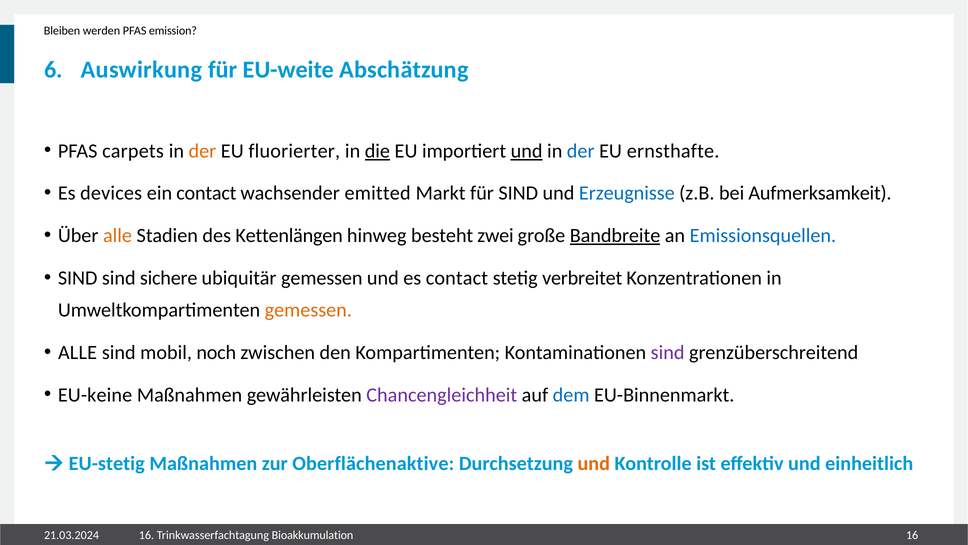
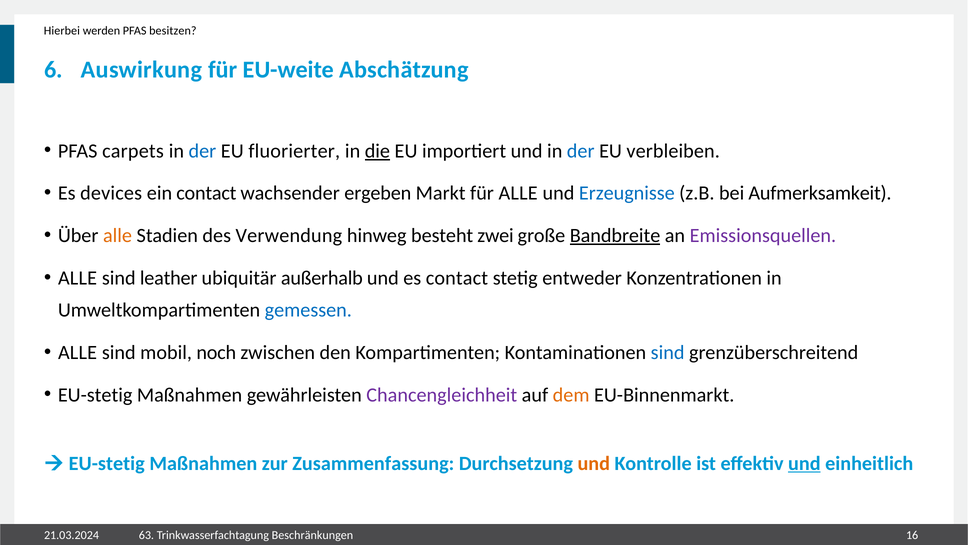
Bleiben: Bleiben -> Hierbei (62, 31)
emission: emission -> besitzen (173, 31)
der colour: orange -> blue (202, 151)
und underline: present -> none (527, 151)
ernsthafte: ernsthafte -> verbleiben (673, 151)
emitted: emitted -> ergeben (378, 193)
für SIND: SIND -> ALLE (518, 193)
Kettenlängen: Kettenlängen -> Verwendung (289, 235)
Emissionsquellen colour: blue -> purple (763, 235)
SIND: SIND -> ALLE (78, 278)
sichere: sichere -> leather (169, 278)
ubiquitär gemessen: gemessen -> außerhalb (322, 278)
verbreitet: verbreitet -> entweder (582, 278)
gemessen colour: orange -> blue (308, 310)
sind colour: purple -> blue (668, 352)
EU-keine: EU-keine -> EU-stetig (95, 395)
dem colour: blue -> orange (571, 395)
Oberflächenaktive: Oberflächenaktive -> Zusammenfassung (373, 463)
und underline: none -> present (804, 463)
21.03.2024 16: 16 -> 63 (146, 535)
Bioakkumulation: Bioakkumulation -> Beschränkungen (312, 535)
